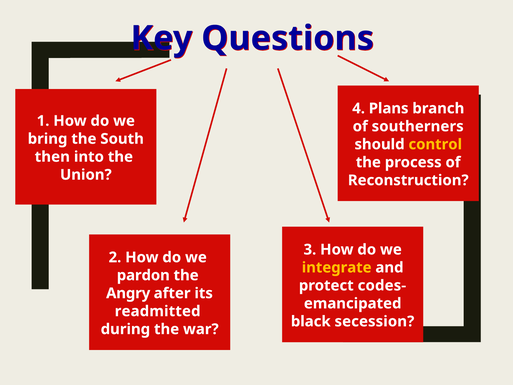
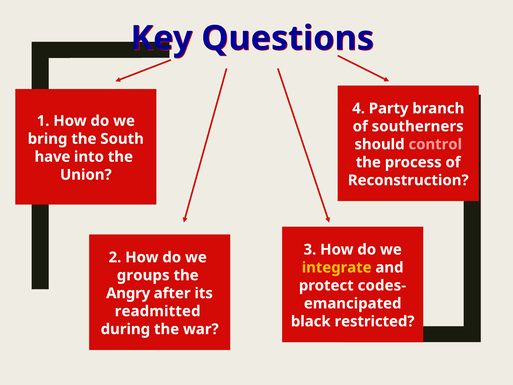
Plans: Plans -> Party (389, 108)
control colour: yellow -> pink (435, 144)
then: then -> have (52, 157)
pardon: pardon -> groups (143, 275)
secession: secession -> restricted (374, 321)
